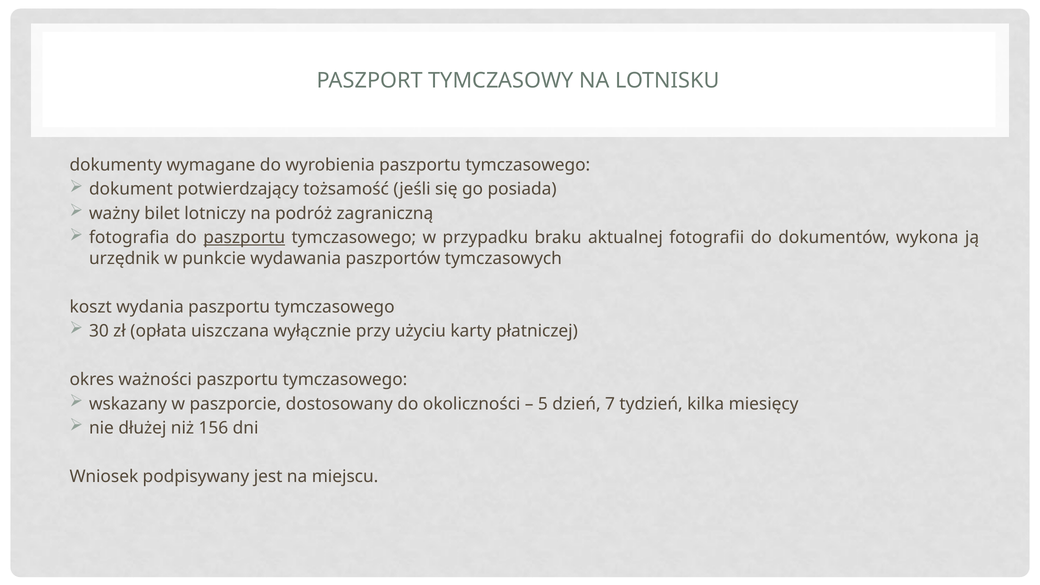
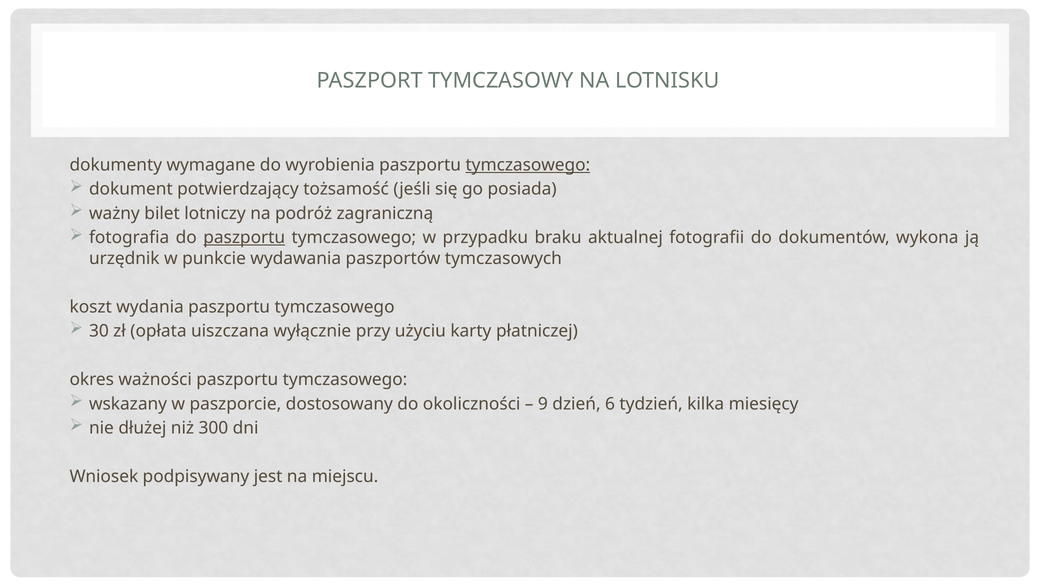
tymczasowego underline: none -> present (528, 165)
5: 5 -> 9 (543, 404)
7: 7 -> 6 (610, 404)
156: 156 -> 300 (213, 428)
